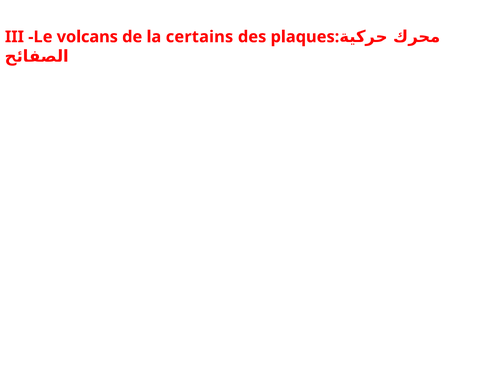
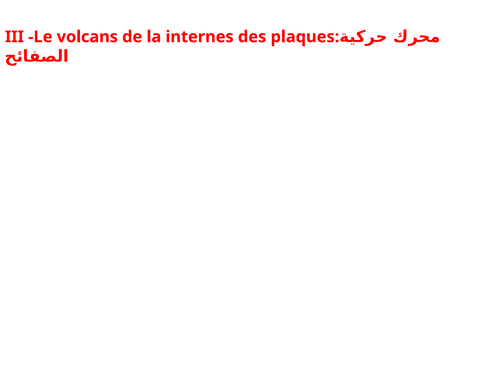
certains: certains -> internes (200, 37)
